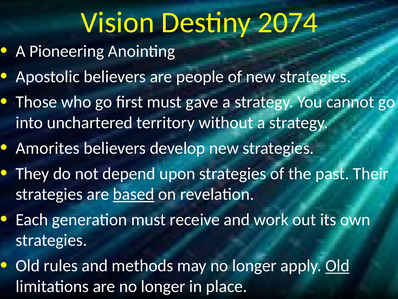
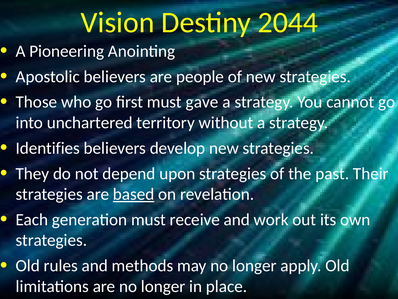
2074: 2074 -> 2044 (288, 23)
Amorites: Amorites -> Identifies (48, 148)
Old underline: present -> none (337, 265)
